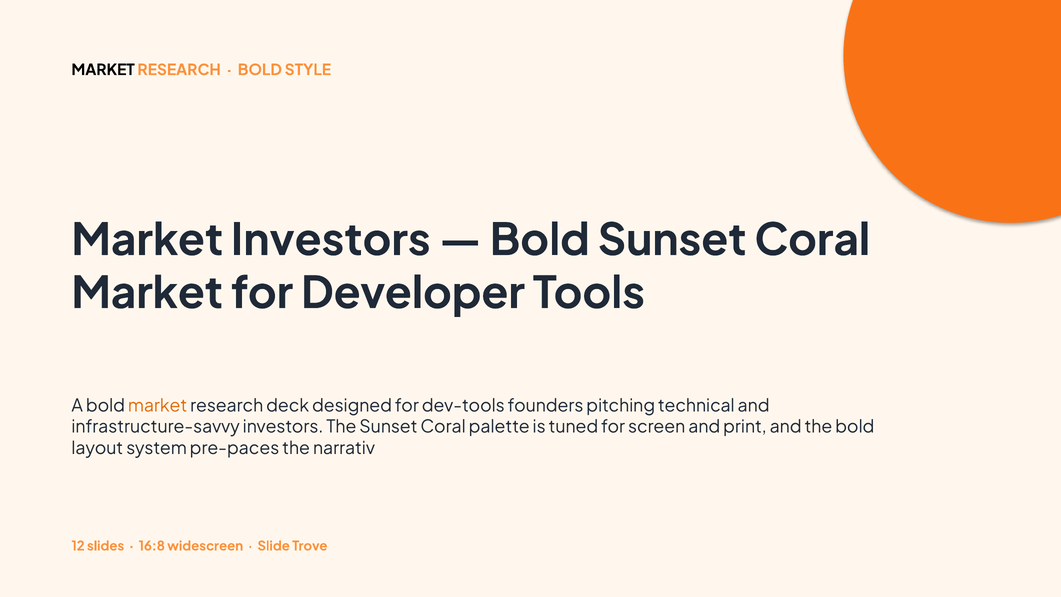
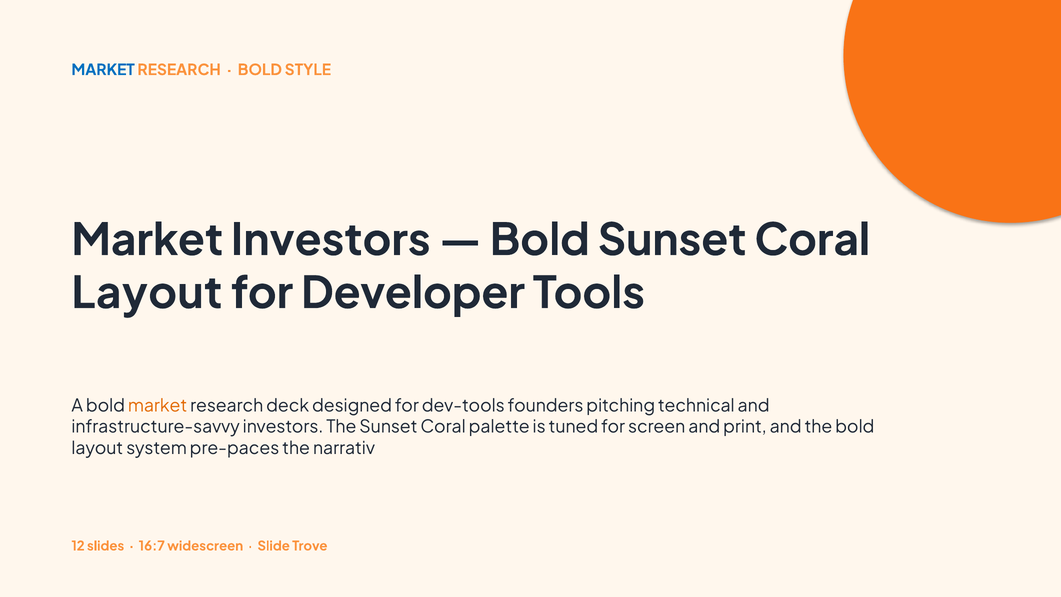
MARKET colour: black -> blue (103, 70)
Market: Market -> Layout (147, 293)
16:8: 16:8 -> 16:7 (152, 546)
